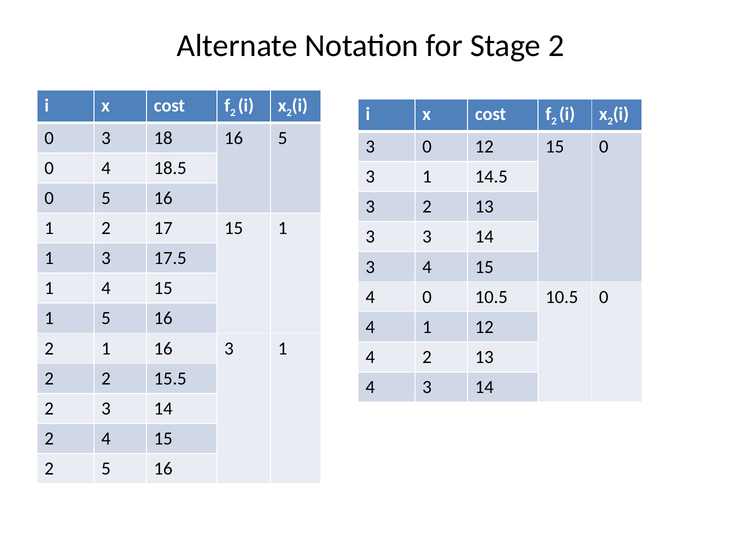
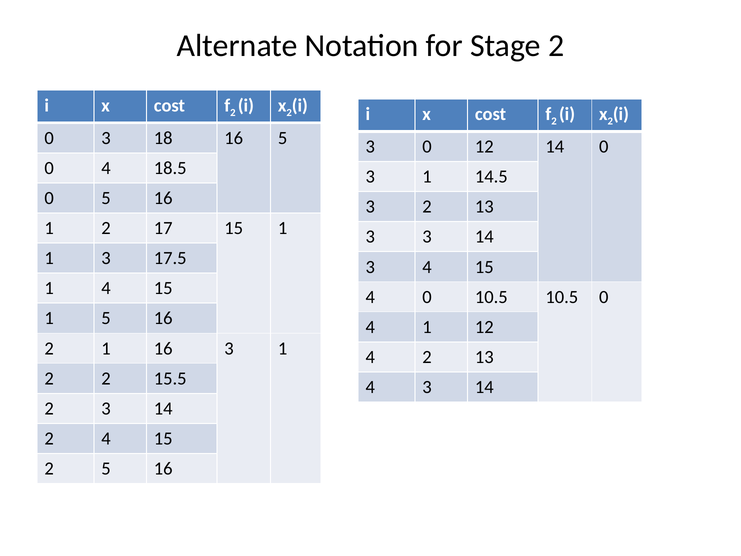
12 15: 15 -> 14 (555, 147)
